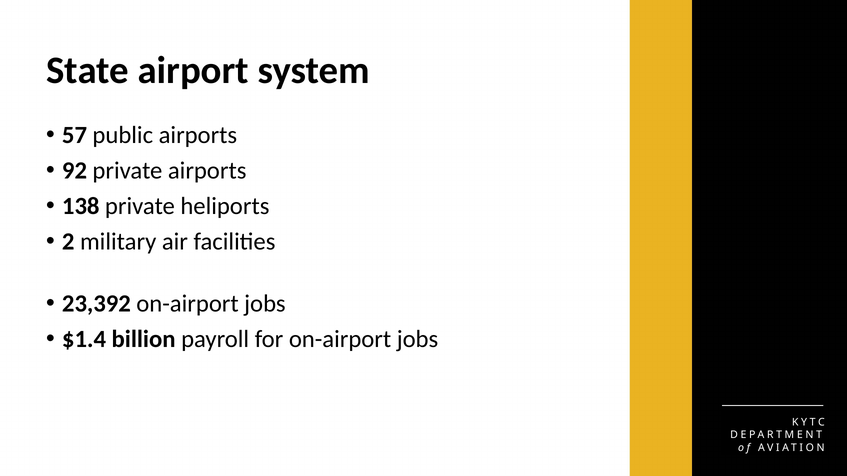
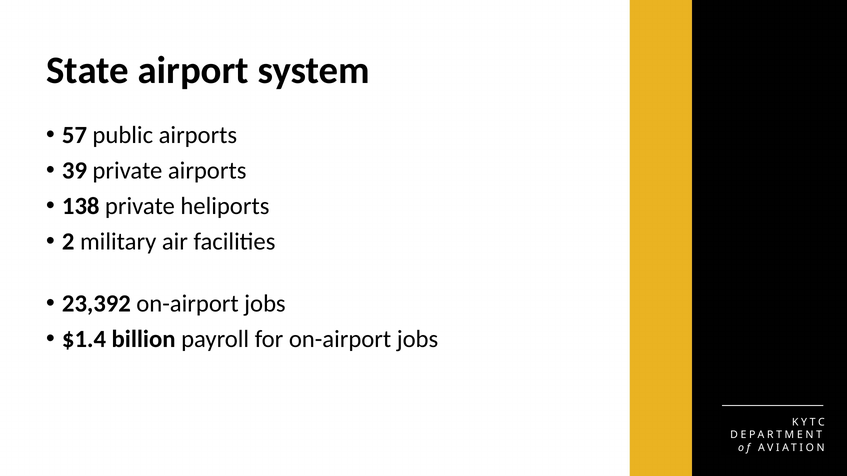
92: 92 -> 39 (75, 171)
